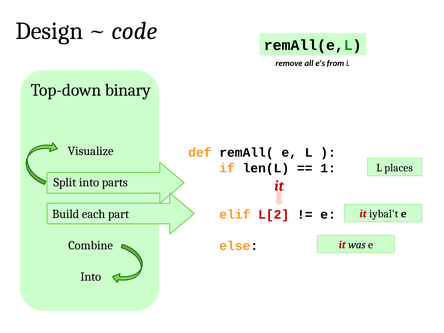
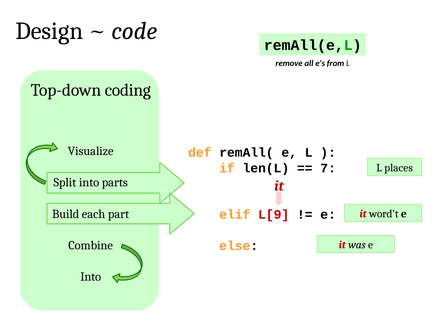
binary: binary -> coding (128, 90)
1: 1 -> 7 (328, 168)
iybal't: iybal't -> word't (384, 214)
L[2: L[2 -> L[9 (274, 215)
